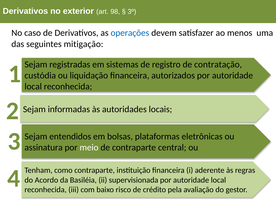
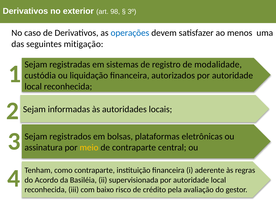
contratação: contratação -> modalidade (218, 64)
entendidos: entendidos -> registrados (70, 136)
meio colour: white -> yellow (89, 148)
